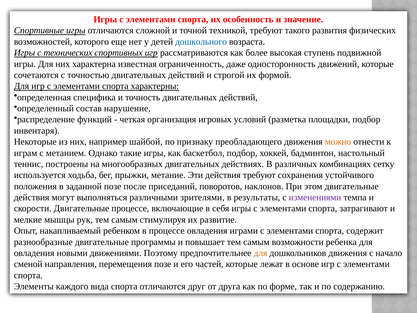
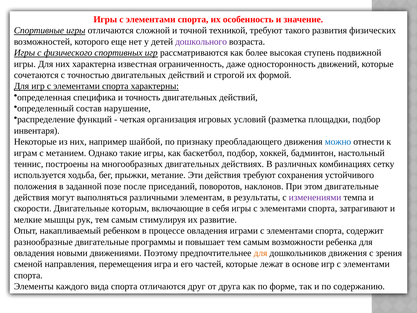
дошкольного colour: blue -> purple (201, 42)
технических: технических -> физического (68, 53)
можно colour: orange -> blue (338, 142)
зрителями: зрителями -> элементам (202, 197)
Двигательные процессе: процессе -> которым (130, 208)
начало: начало -> зрения (389, 253)
перемещения позе: позе -> игра (163, 264)
